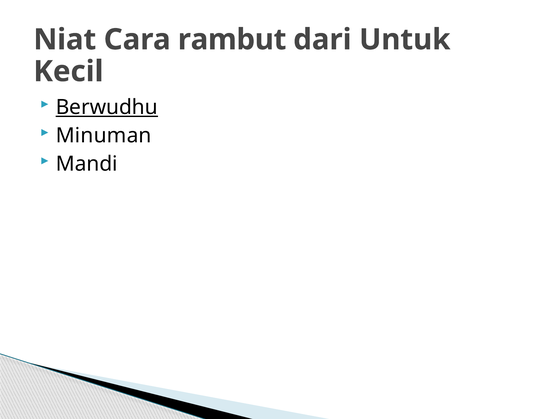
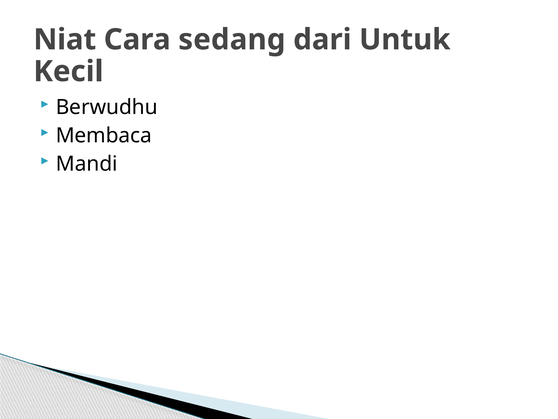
rambut: rambut -> sedang (232, 40)
Berwudhu underline: present -> none (107, 107)
Minuman: Minuman -> Membaca (104, 135)
